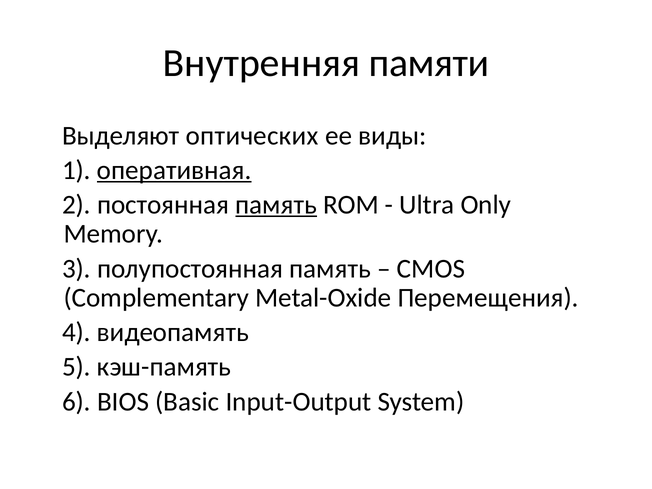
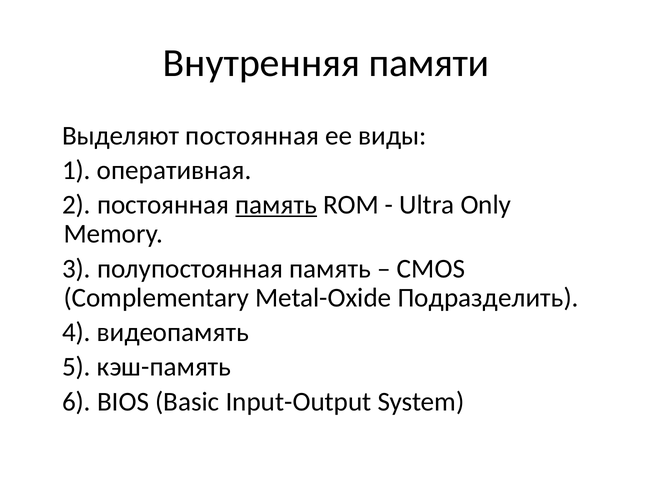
Выделяют оптических: оптических -> постоянная (252, 136)
оперативная underline: present -> none (174, 170)
Перемещения: Перемещения -> Подразделить (488, 298)
